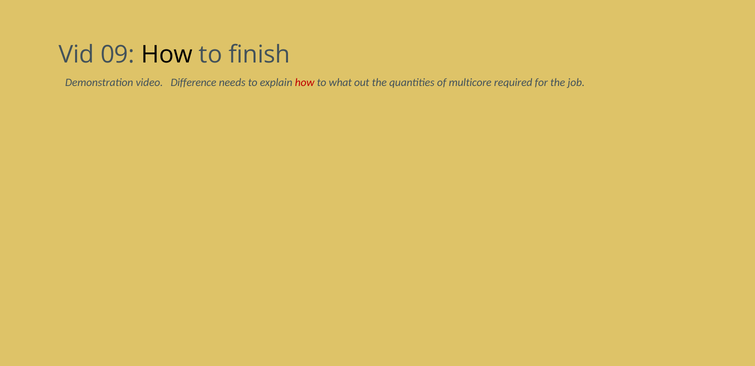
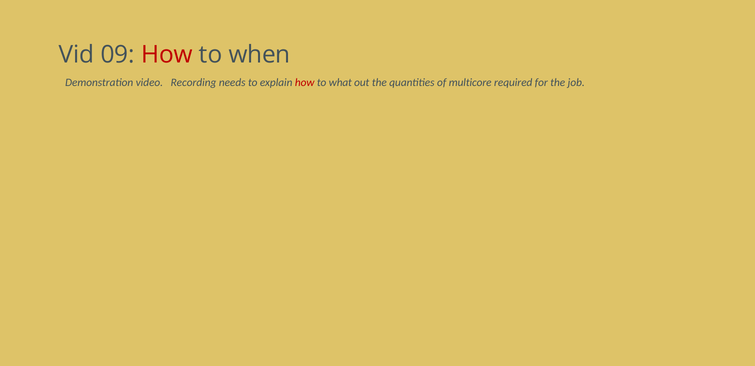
How colour: black -> red (167, 55)
finish: finish -> when (260, 55)
Difference: Difference -> Recording (193, 83)
